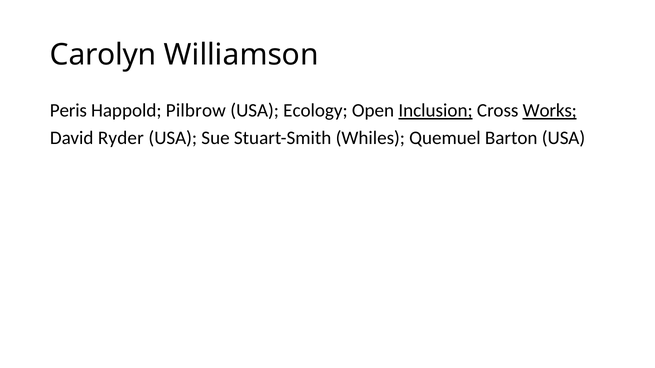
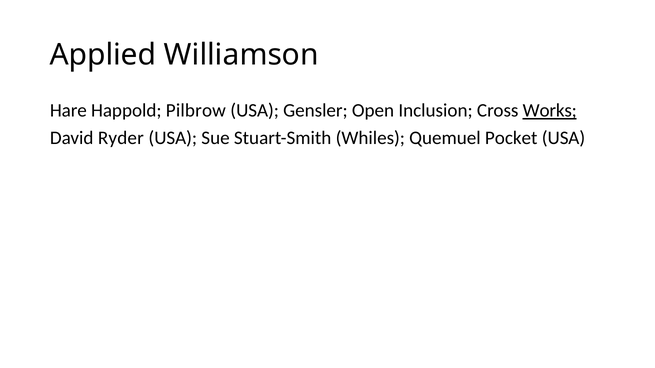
Carolyn: Carolyn -> Applied (103, 55)
Peris: Peris -> Hare (68, 111)
Ecology: Ecology -> Gensler (315, 111)
Inclusion underline: present -> none (436, 111)
Barton: Barton -> Pocket (511, 138)
